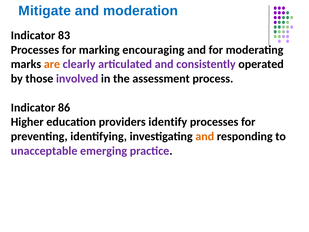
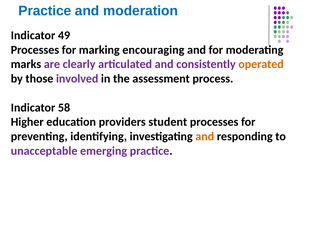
Mitigate: Mitigate -> Practice (45, 11)
83: 83 -> 49 (64, 35)
are colour: orange -> purple (52, 64)
operated colour: black -> orange (261, 64)
86: 86 -> 58 (64, 107)
identify: identify -> student (168, 122)
